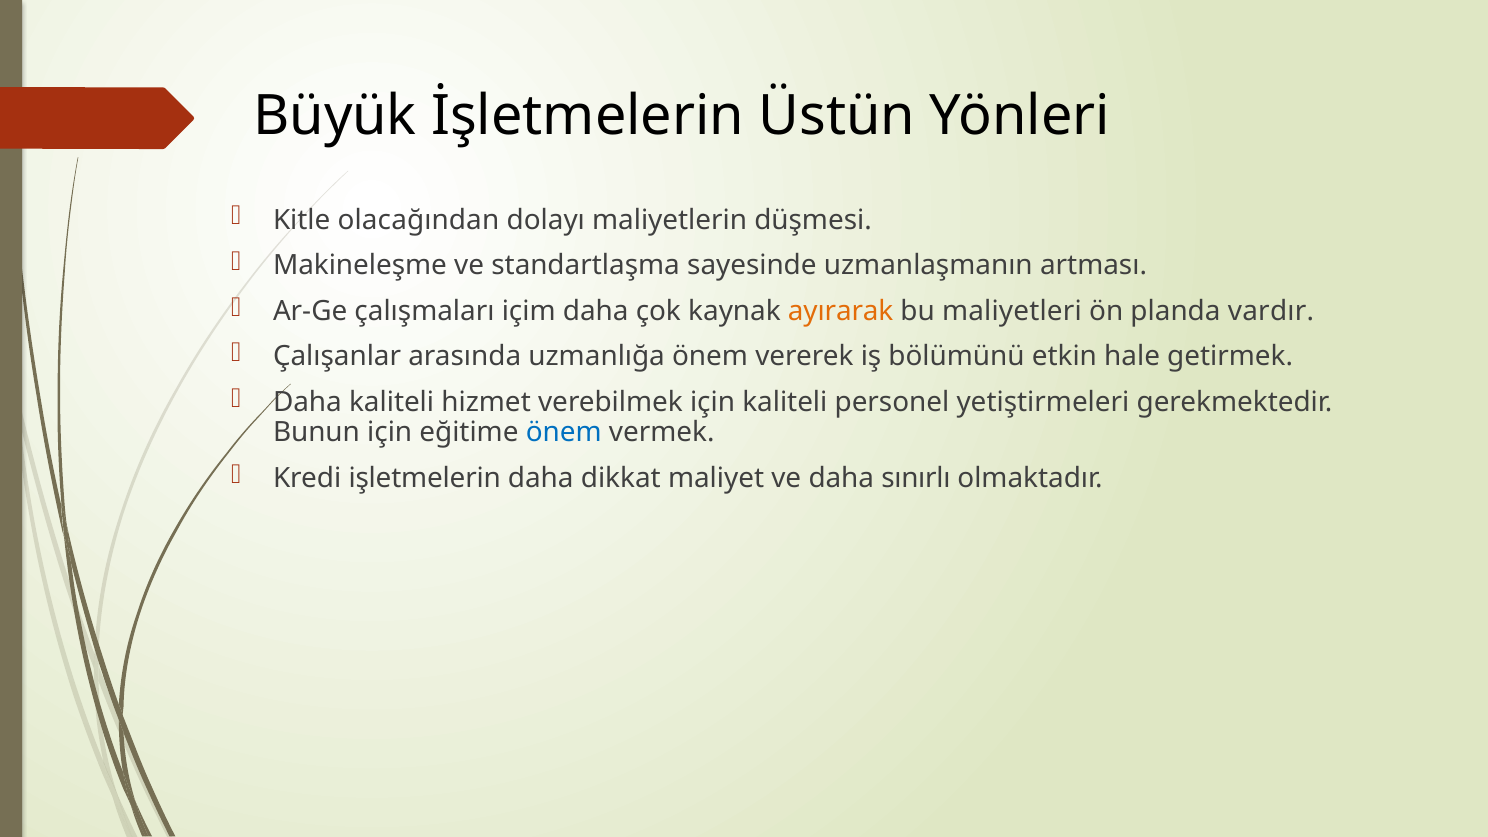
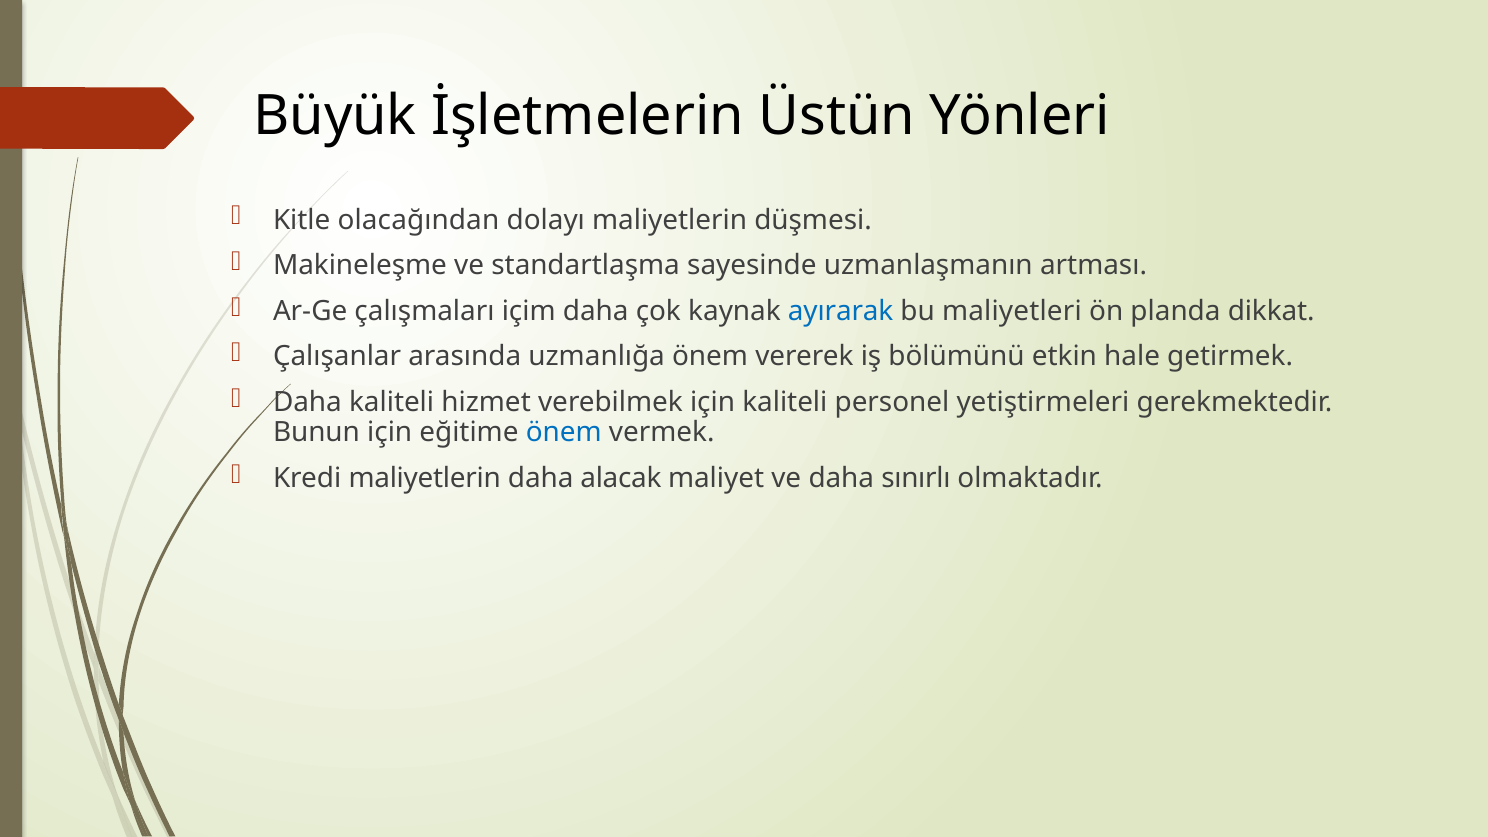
ayırarak colour: orange -> blue (841, 311)
vardır: vardır -> dikkat (1271, 311)
Kredi işletmelerin: işletmelerin -> maliyetlerin (425, 478)
dikkat: dikkat -> alacak (621, 478)
